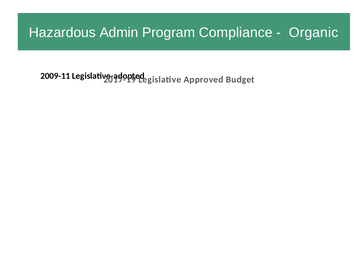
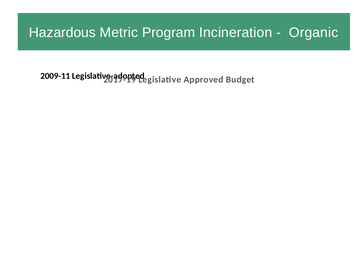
Admin: Admin -> Metric (119, 33)
Compliance: Compliance -> Incineration (236, 33)
